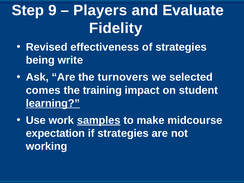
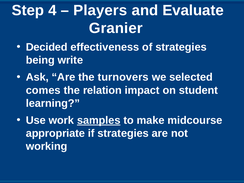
9: 9 -> 4 (52, 10)
Fidelity: Fidelity -> Granier (116, 28)
Revised: Revised -> Decided (47, 47)
training: training -> relation (102, 90)
learning underline: present -> none (53, 103)
expectation: expectation -> appropriate (55, 133)
